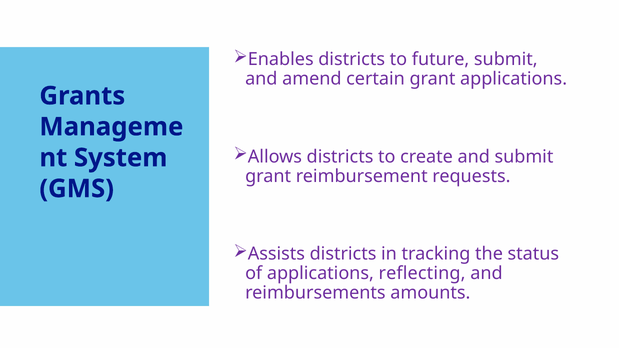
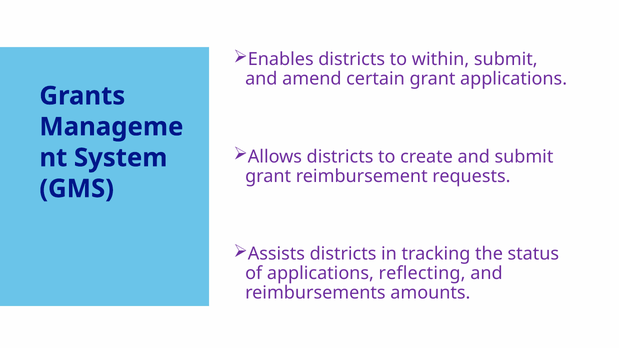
future: future -> within (441, 59)
